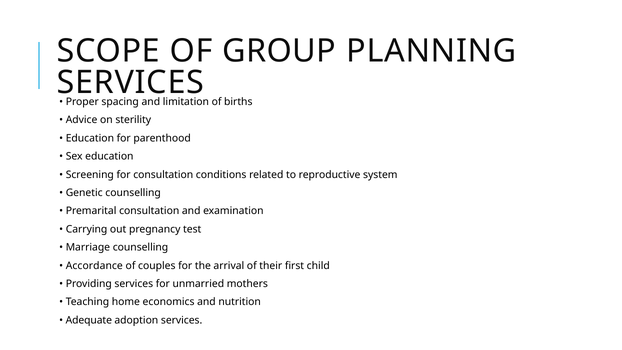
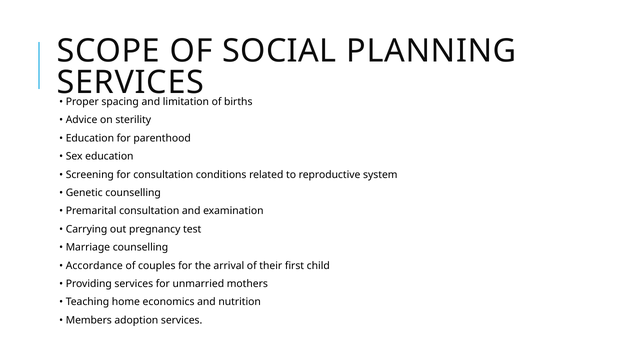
GROUP: GROUP -> SOCIAL (279, 51)
Adequate: Adequate -> Members (89, 320)
